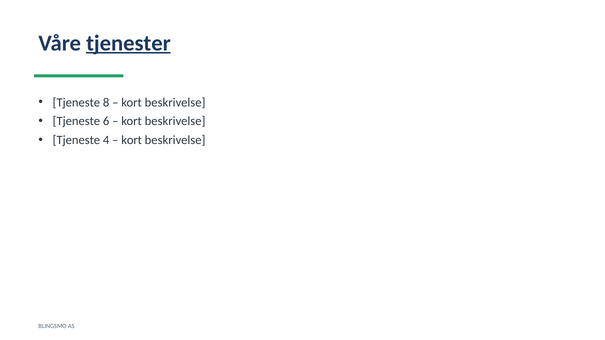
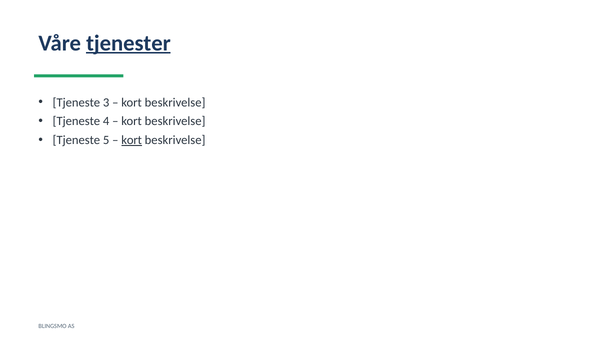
8: 8 -> 3 (106, 102)
6: 6 -> 4 (106, 121)
4: 4 -> 5 (106, 140)
kort underline: none -> present (132, 140)
